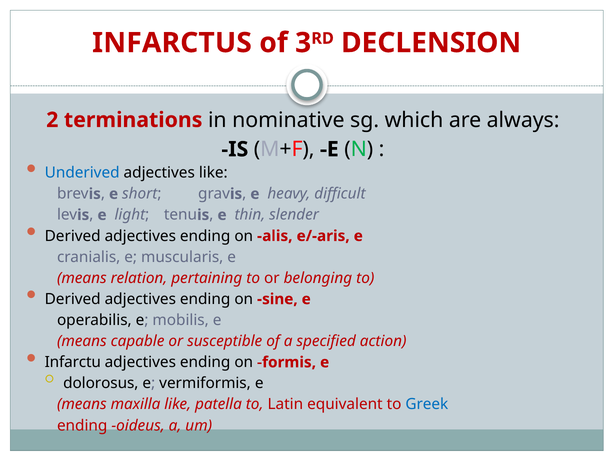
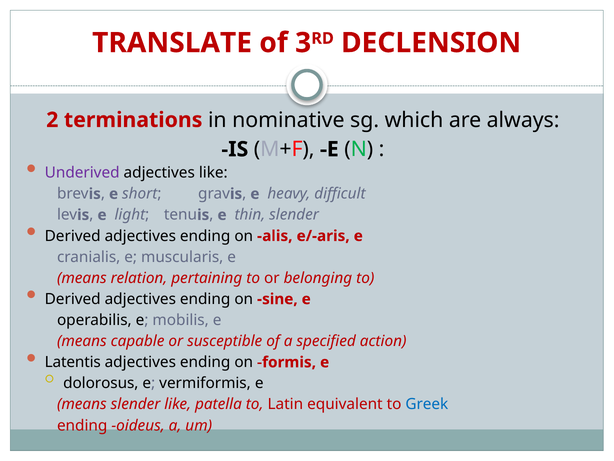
INFARCTUS: INFARCTUS -> TRANSLATE (172, 43)
Underived colour: blue -> purple (82, 173)
Infarctu: Infarctu -> Latentis (73, 362)
means maxilla: maxilla -> slender (136, 404)
